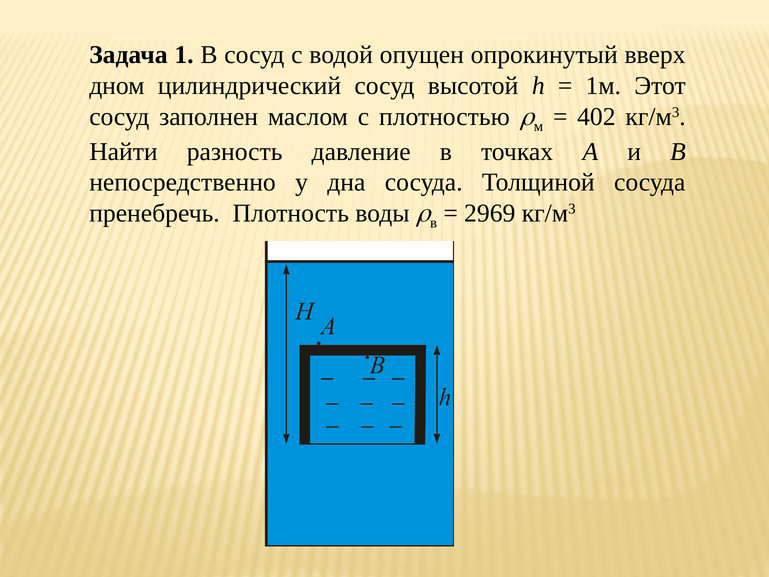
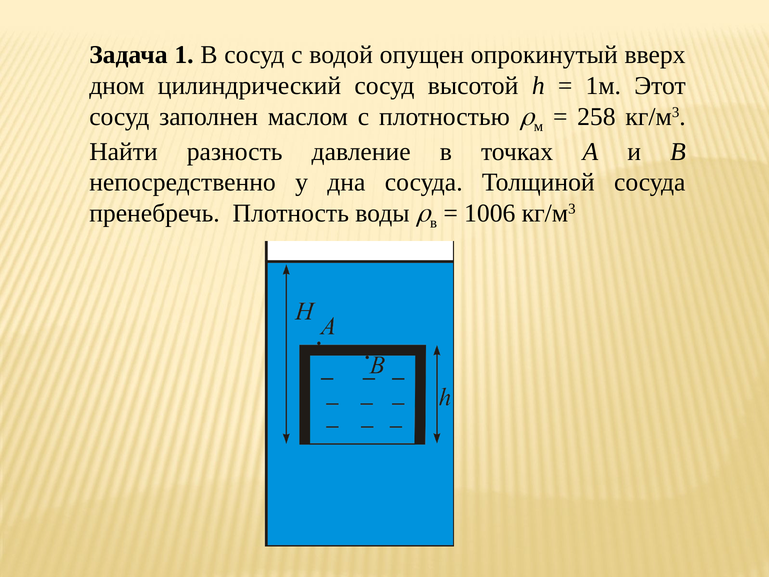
402: 402 -> 258 (596, 116)
2969: 2969 -> 1006 (490, 213)
